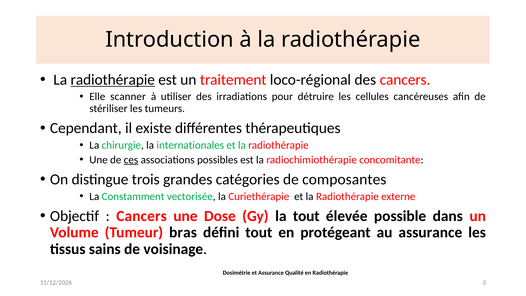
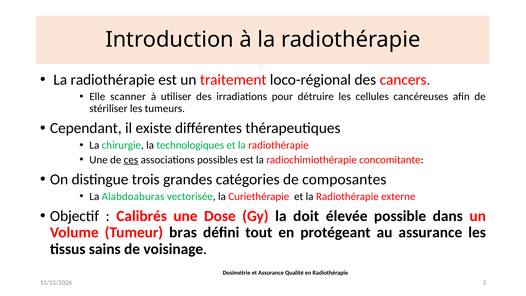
radiothérapie underline: present -> none (113, 80)
internationales: internationales -> technologiques (190, 145)
Constamment: Constamment -> Alabdoaburas (133, 196)
Cancers: Cancers -> Calibrés (142, 216)
la tout: tout -> doit (306, 216)
